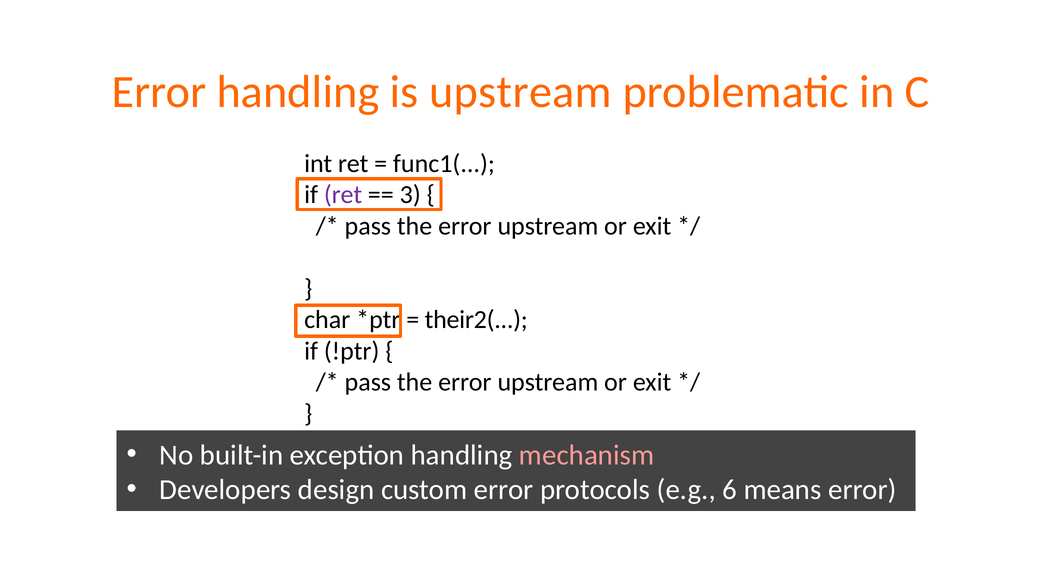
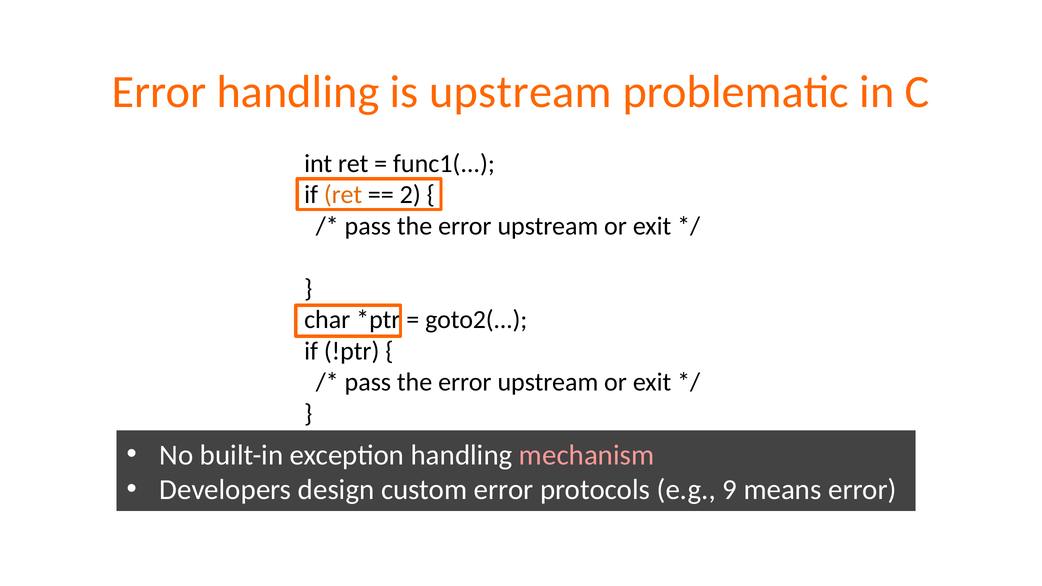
ret colour: purple -> orange (343, 195)
3: 3 -> 2 (410, 195)
their2(: their2( -> goto2( (476, 320)
6: 6 -> 9 (730, 490)
